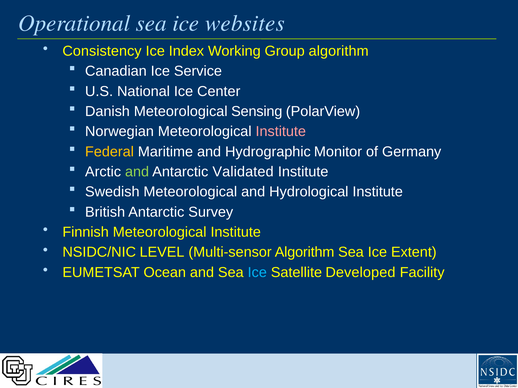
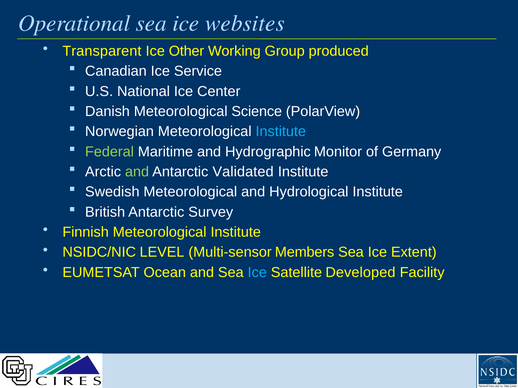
Consistency: Consistency -> Transparent (102, 51)
Index: Index -> Other (187, 51)
Group algorithm: algorithm -> produced (339, 51)
Sensing: Sensing -> Science (257, 112)
Institute colour: pink -> light blue (281, 132)
Federal colour: yellow -> light green (109, 152)
Multi-sensor Algorithm: Algorithm -> Members (305, 253)
